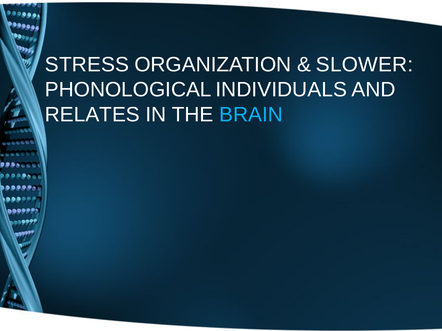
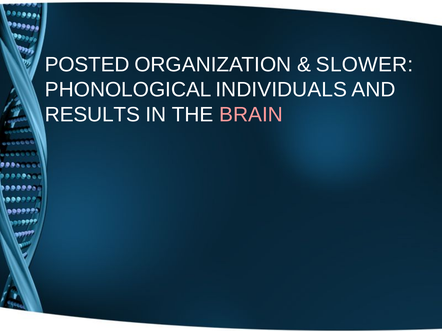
STRESS: STRESS -> POSTED (87, 65)
RELATES: RELATES -> RESULTS (92, 115)
BRAIN colour: light blue -> pink (251, 115)
